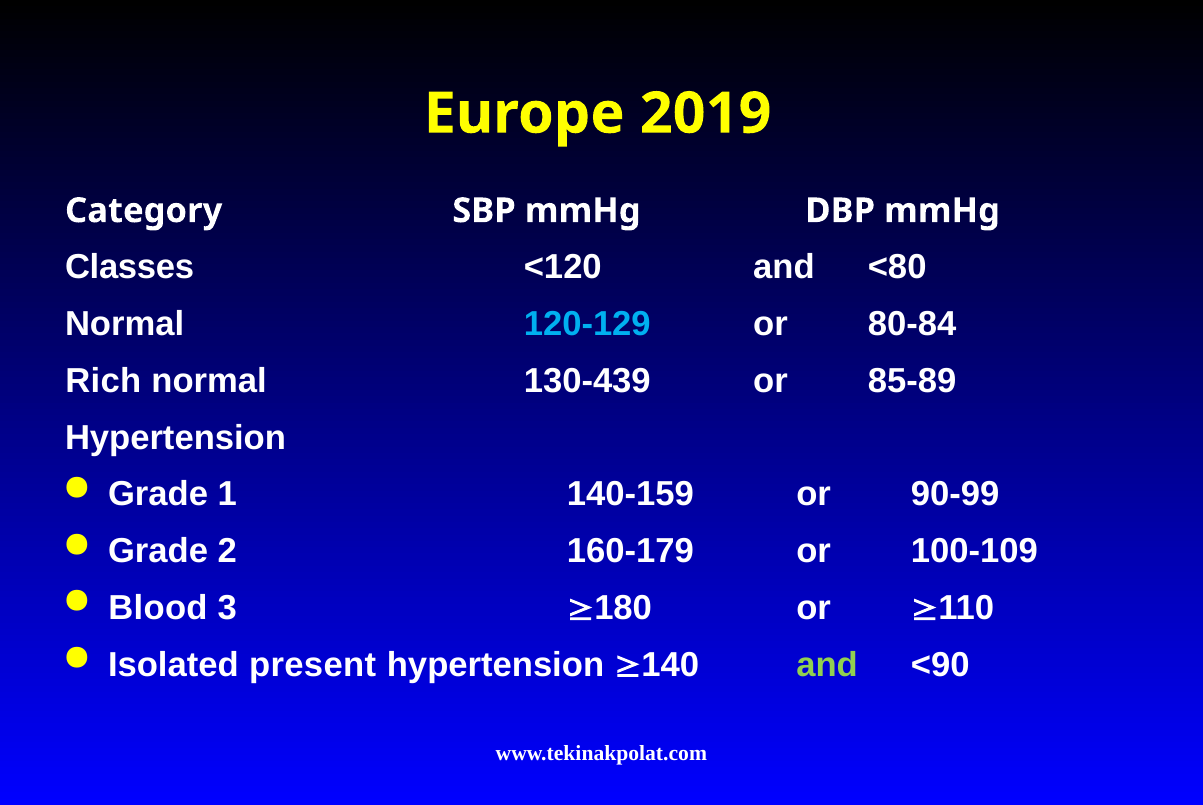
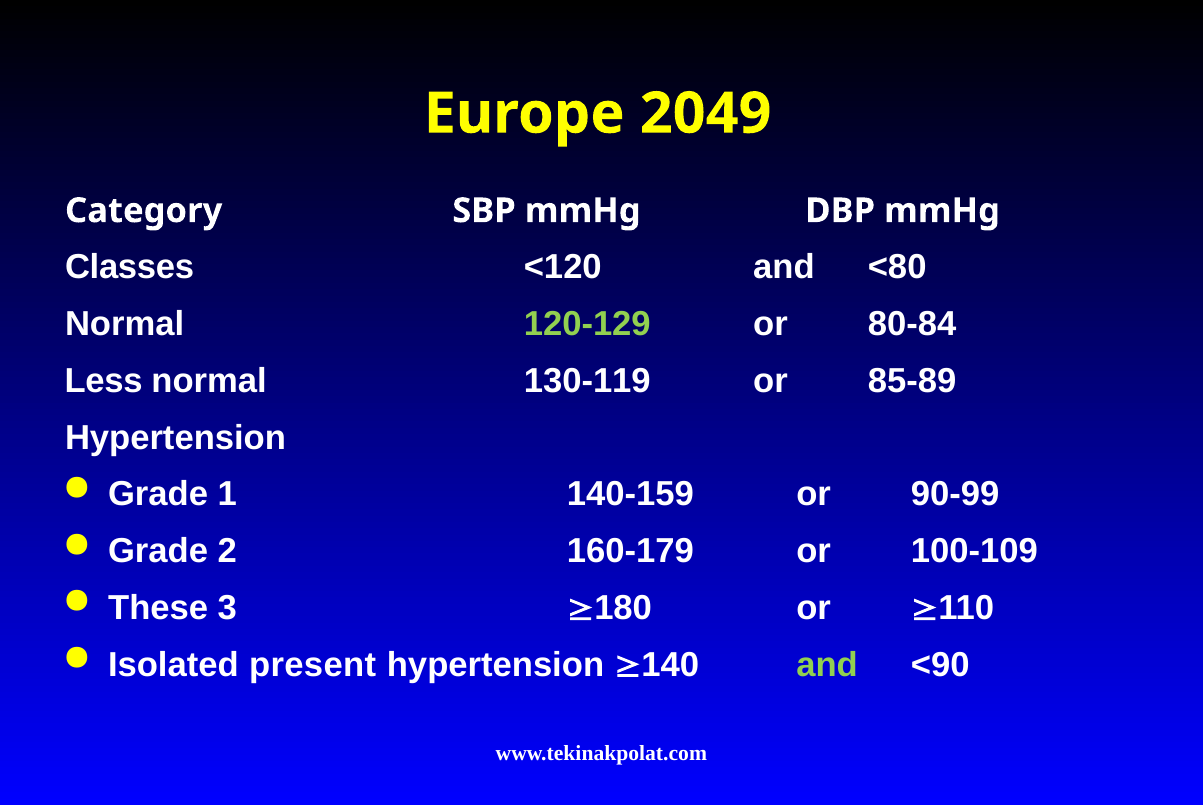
2019: 2019 -> 2049 (706, 114)
120-129 colour: light blue -> light green (587, 324)
Rich: Rich -> Less (104, 381)
130-439: 130-439 -> 130-119 (587, 381)
Blood: Blood -> These (158, 608)
